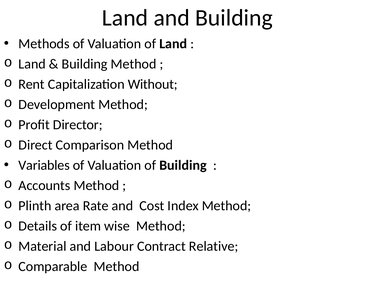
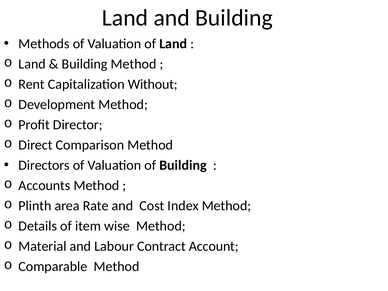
Variables: Variables -> Directors (44, 165)
Relative: Relative -> Account (214, 246)
